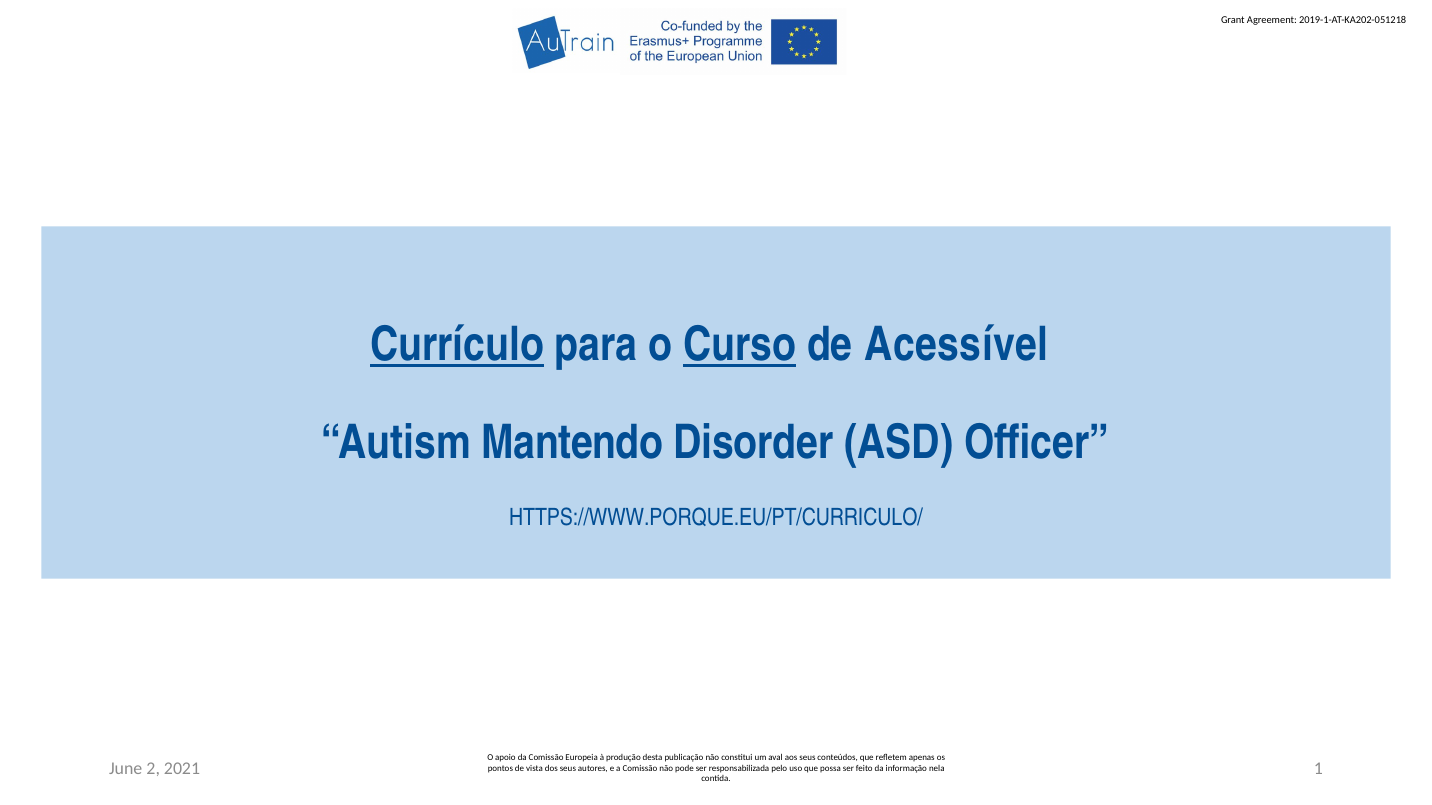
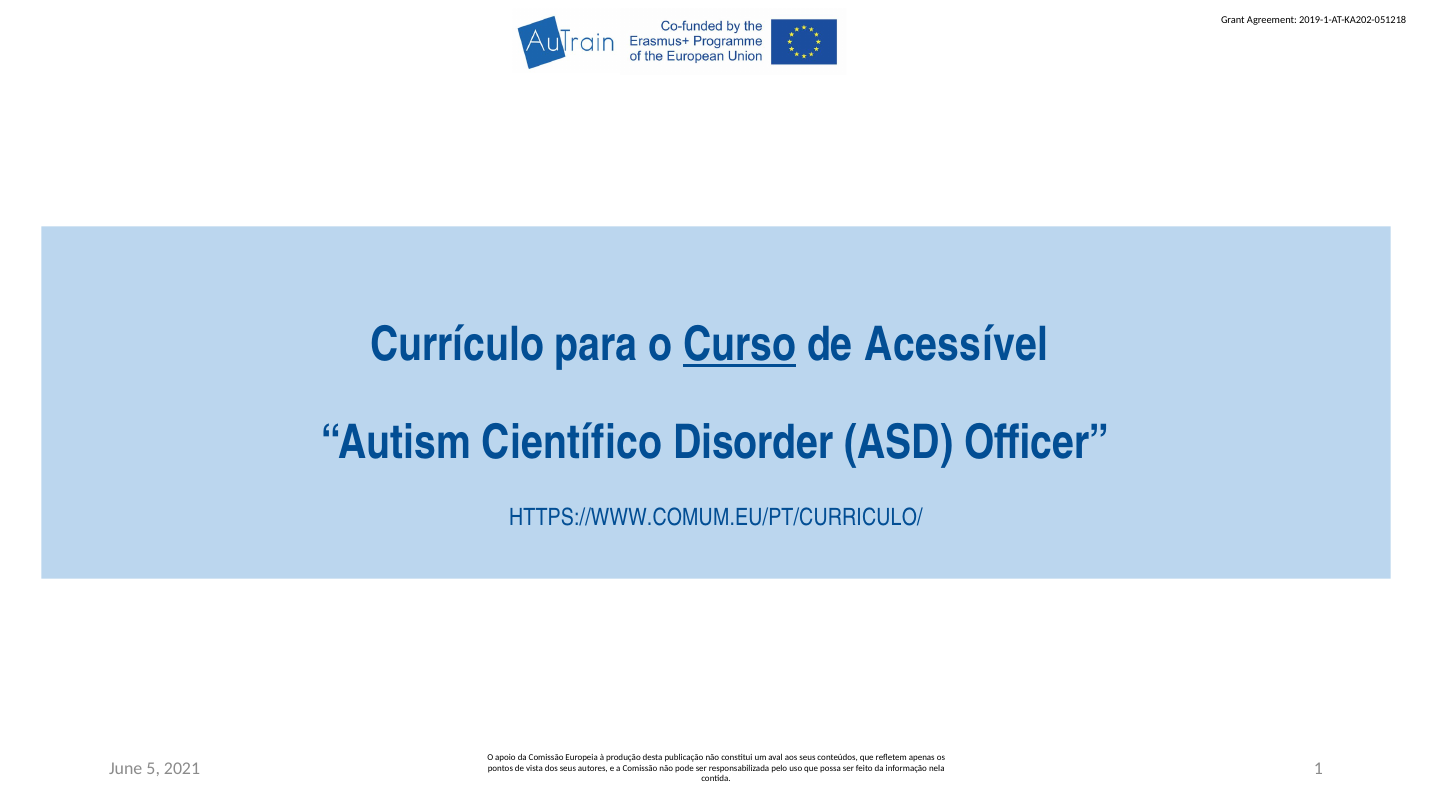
Currículo underline: present -> none (457, 345)
Mantendo: Mantendo -> Científico (572, 443)
HTTPS://WWW.PORQUE.EU/PT/CURRICULO/: HTTPS://WWW.PORQUE.EU/PT/CURRICULO/ -> HTTPS://WWW.COMUM.EU/PT/CURRICULO/ (716, 518)
2: 2 -> 5 (153, 769)
